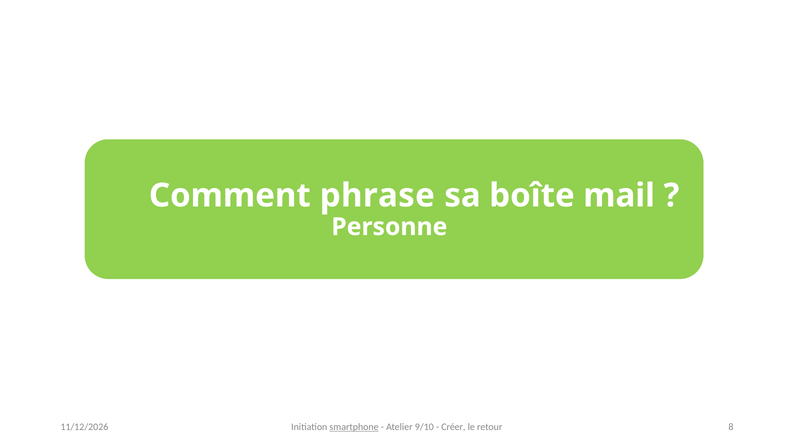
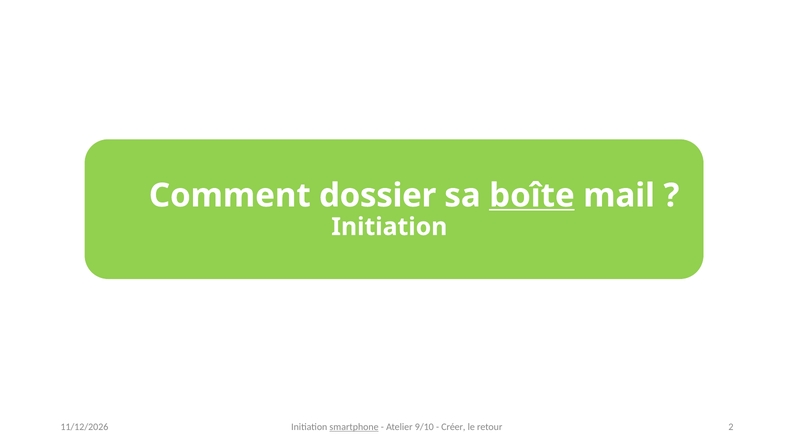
phrase: phrase -> dossier (378, 195)
boîte underline: none -> present (532, 195)
Personne: Personne -> Initiation (389, 227)
8: 8 -> 2 (731, 426)
